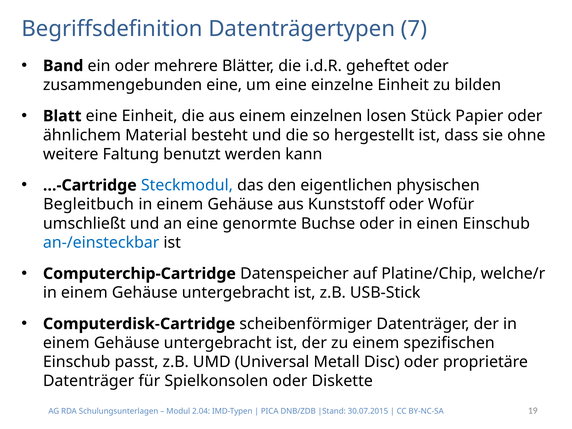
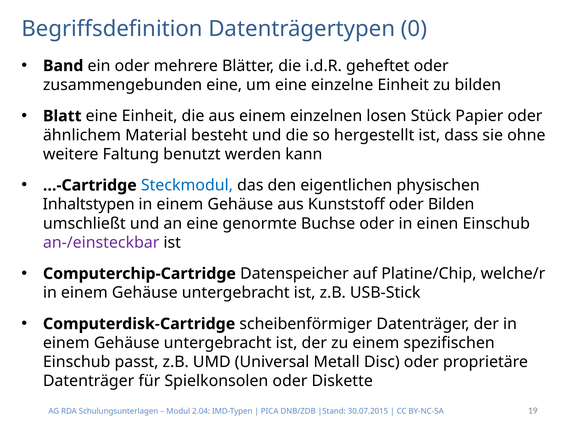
7: 7 -> 0 (414, 29)
Begleitbuch: Begleitbuch -> Inhaltstypen (89, 204)
oder Wofür: Wofür -> Bilden (451, 204)
an-/einsteckbar colour: blue -> purple (101, 243)
